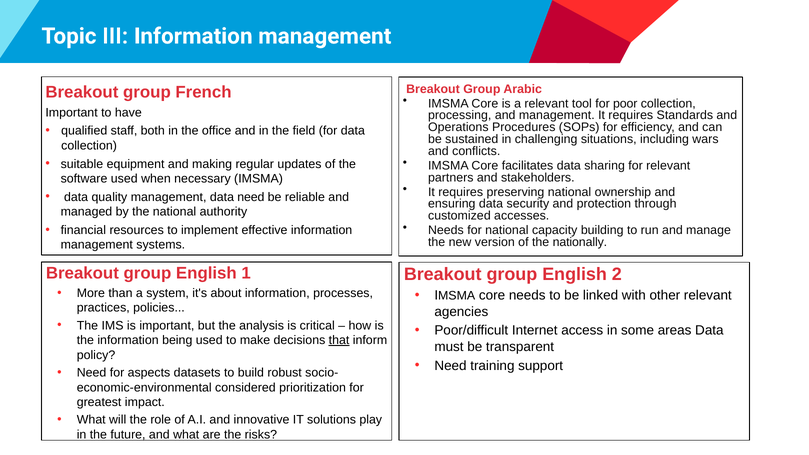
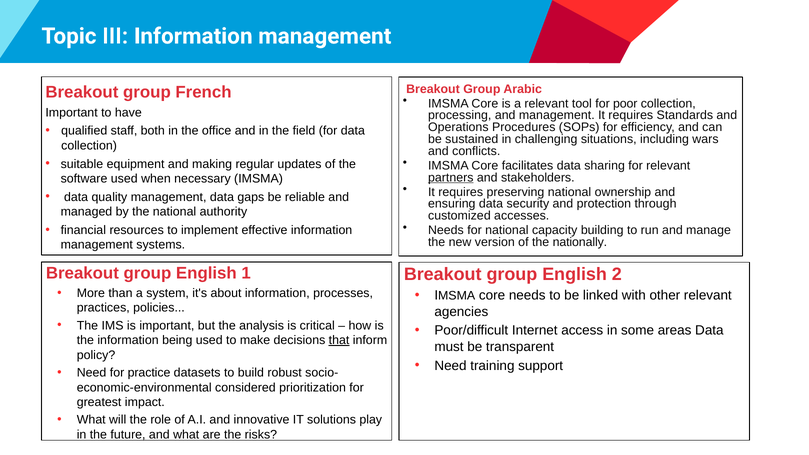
partners underline: none -> present (451, 177)
data need: need -> gaps (251, 197)
aspects: aspects -> practice (149, 373)
